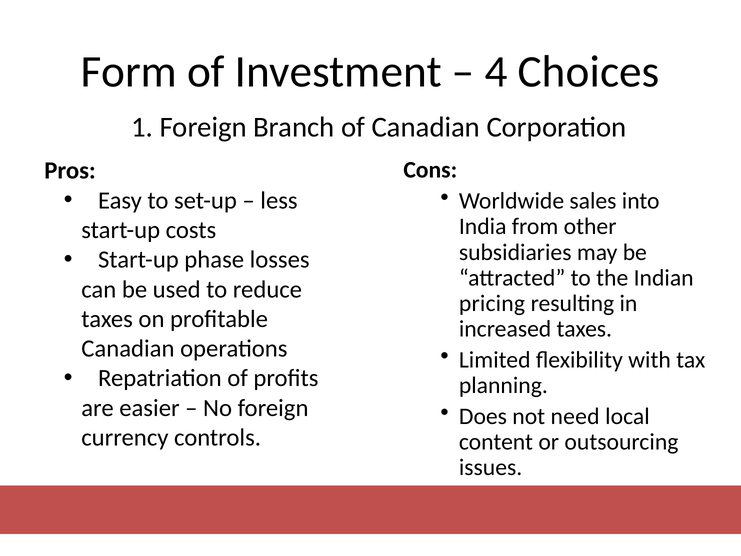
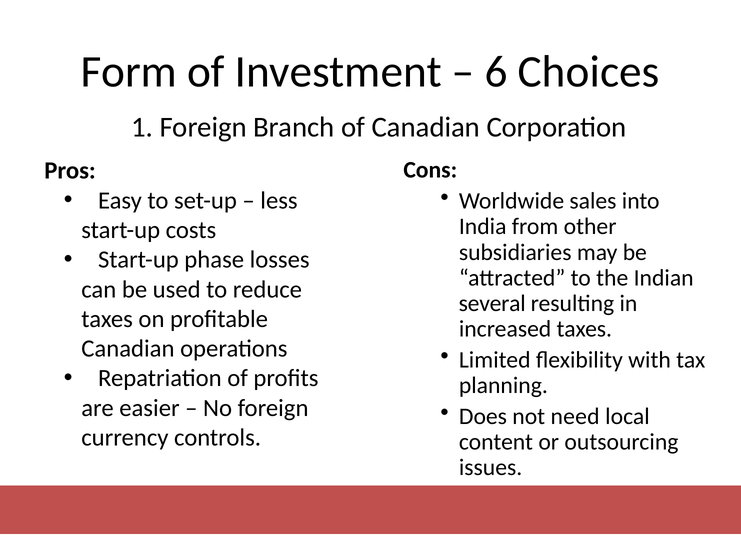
4: 4 -> 6 (496, 72)
pricing: pricing -> several (492, 303)
